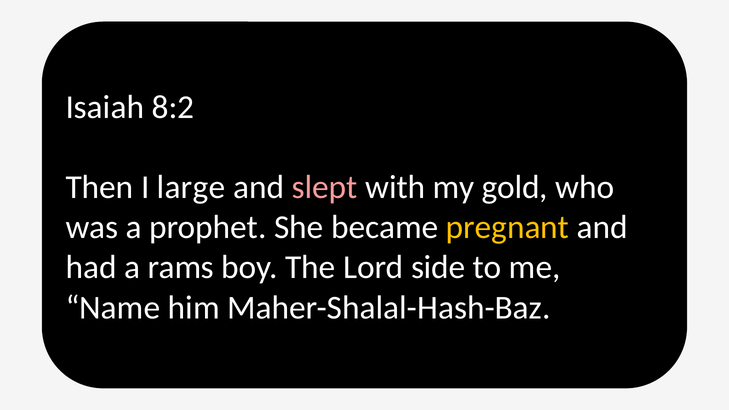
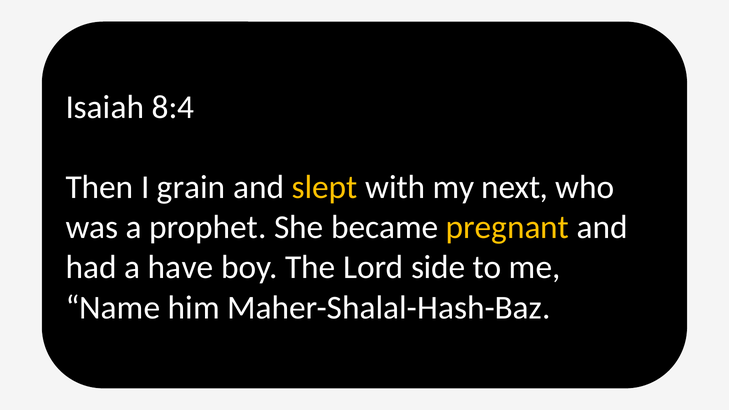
8:2: 8:2 -> 8:4 (173, 107)
large: large -> grain (191, 187)
slept colour: pink -> yellow (325, 187)
gold: gold -> next (515, 187)
rams: rams -> have (181, 267)
